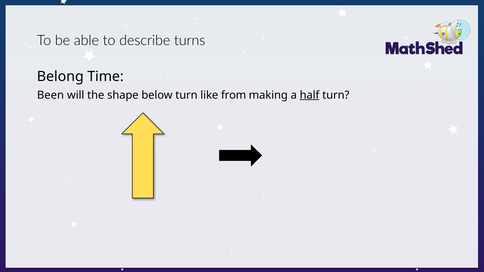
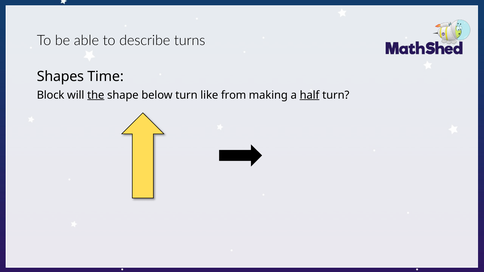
Belong: Belong -> Shapes (60, 76)
Been: Been -> Block (51, 95)
the underline: none -> present (96, 95)
